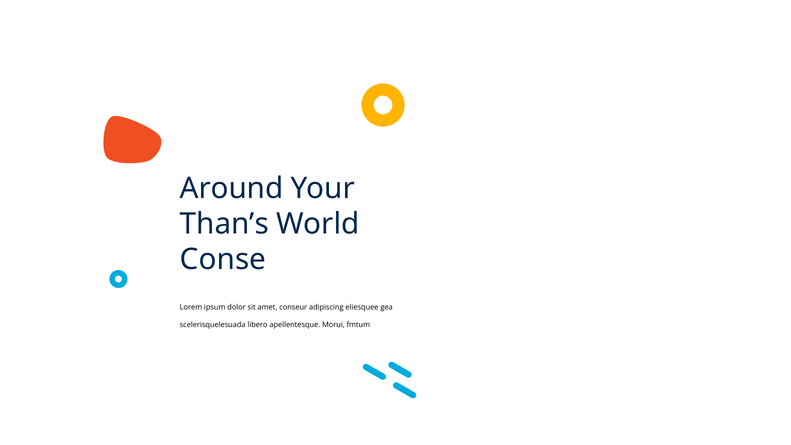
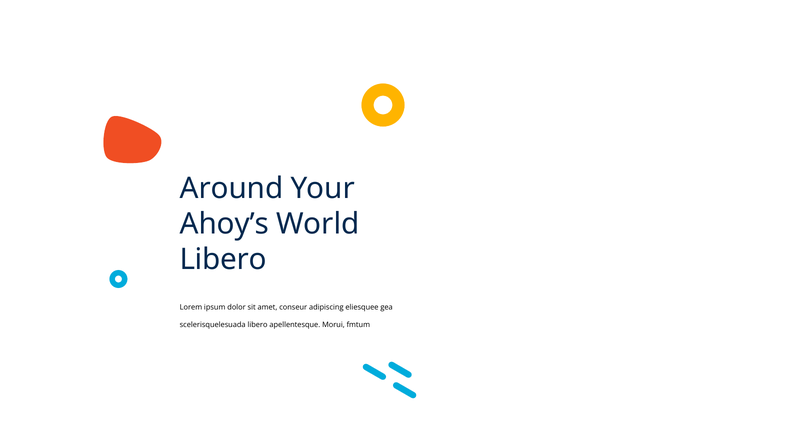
Than’s: Than’s -> Ahoy’s (224, 224)
Conse: Conse -> Libero (223, 260)
